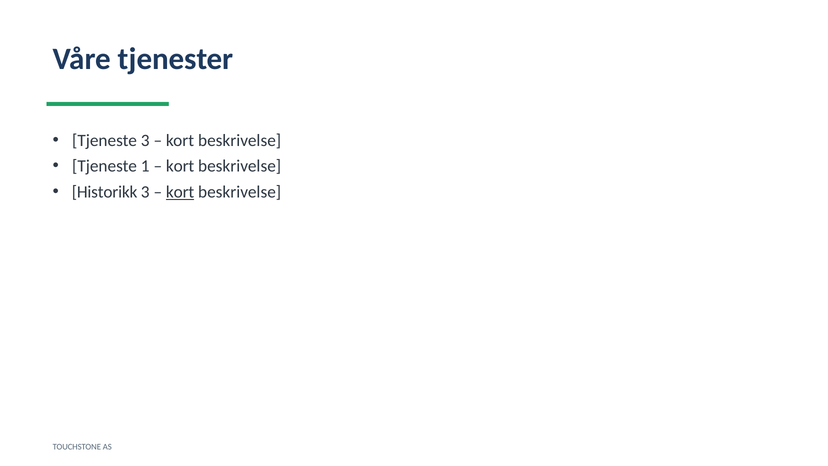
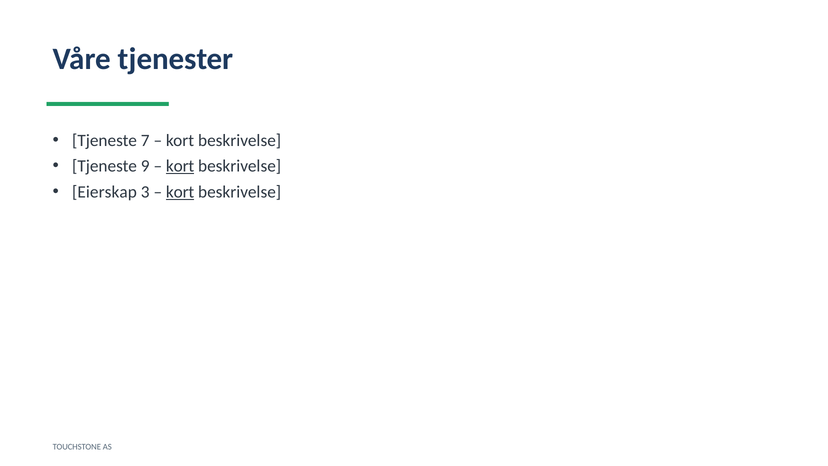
Tjeneste 3: 3 -> 7 (145, 140)
1: 1 -> 9 (145, 166)
kort underline: none -> present (180, 166)
Historikk: Historikk -> Eierskap (104, 192)
